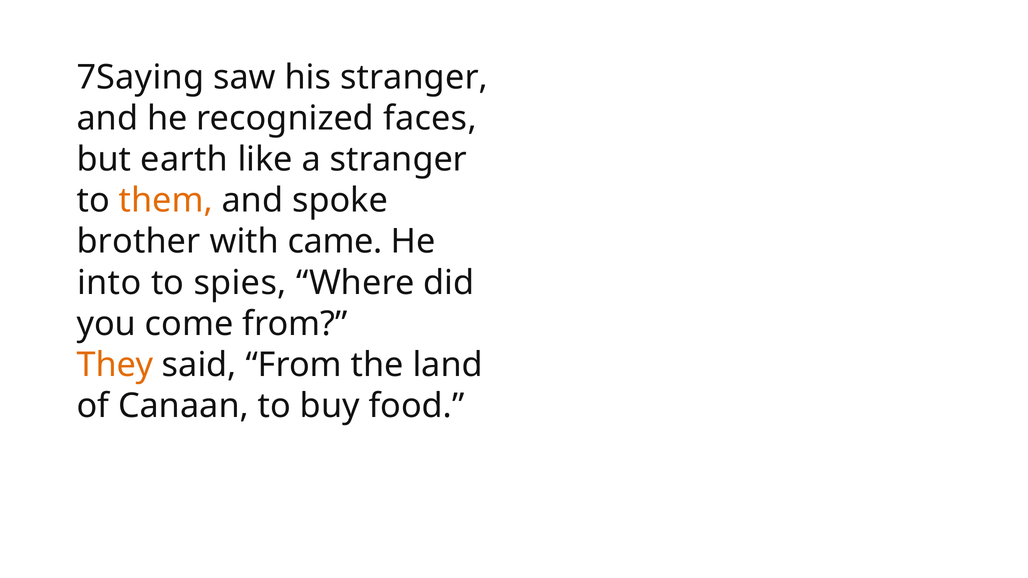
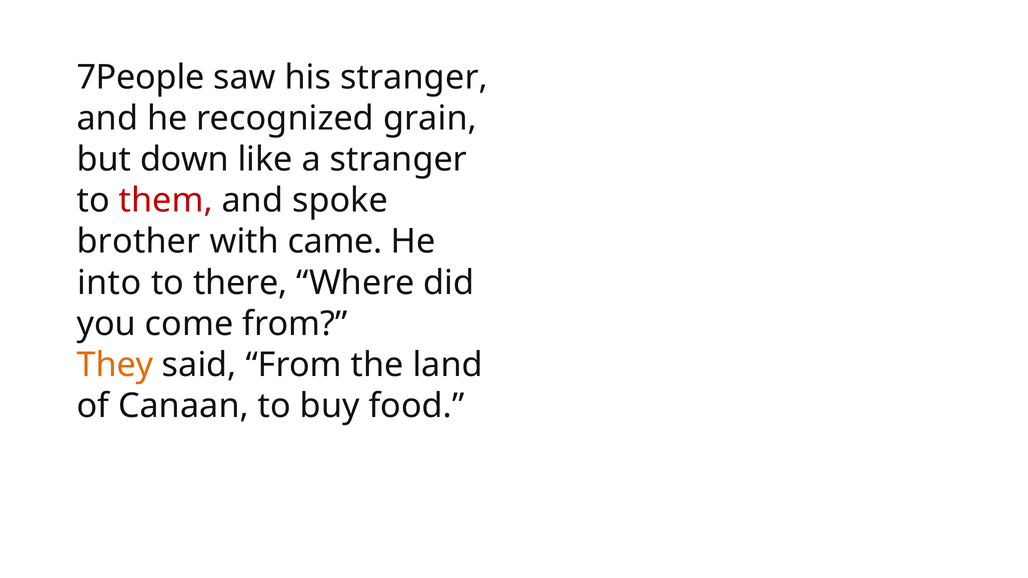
7Saying: 7Saying -> 7People (141, 77)
faces: faces -> grain (430, 118)
earth: earth -> down (185, 159)
them colour: orange -> red (166, 201)
spies: spies -> there (240, 283)
